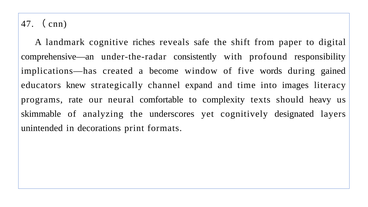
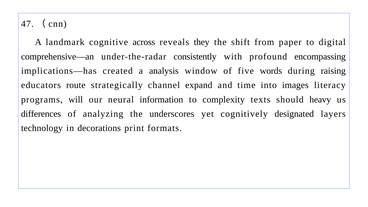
riches: riches -> across (144, 42)
safe: safe -> they (202, 42)
responsibility: responsibility -> encompassing (320, 56)
become: become -> analysis (164, 71)
gained: gained -> raising (333, 71)
knew: knew -> route (76, 85)
rate: rate -> will (76, 100)
comfortable: comfortable -> information (161, 100)
skimmable: skimmable -> differences (41, 114)
unintended: unintended -> technology (42, 128)
